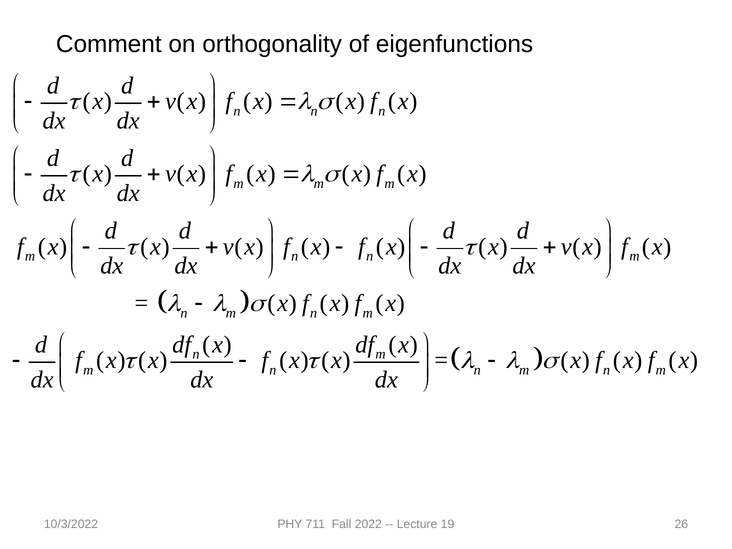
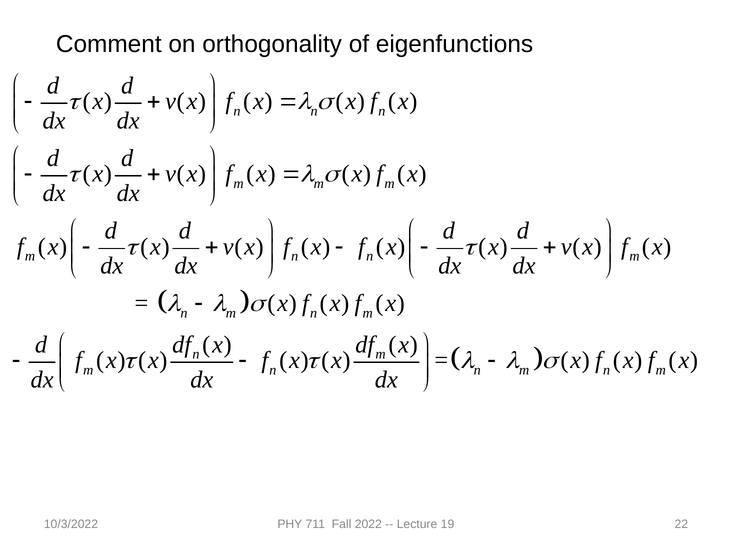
26: 26 -> 22 (681, 524)
